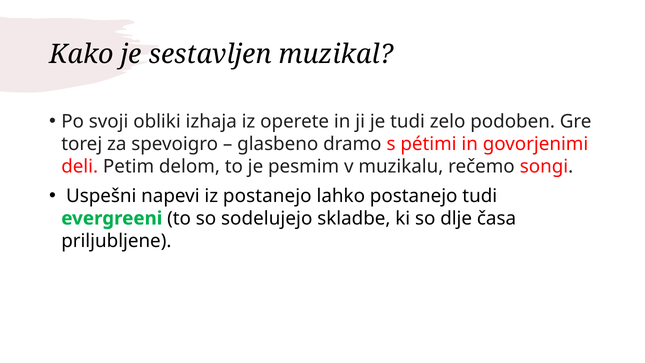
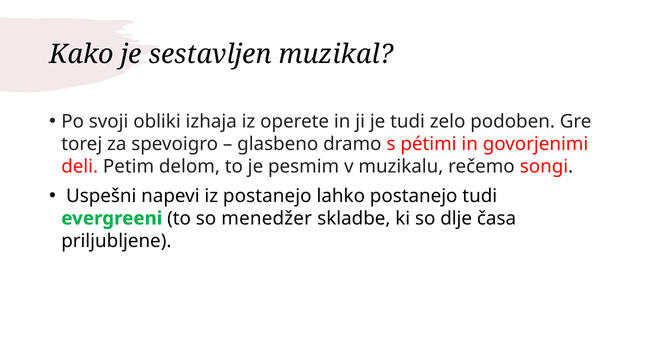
sodelujejo: sodelujejo -> menedžer (267, 218)
